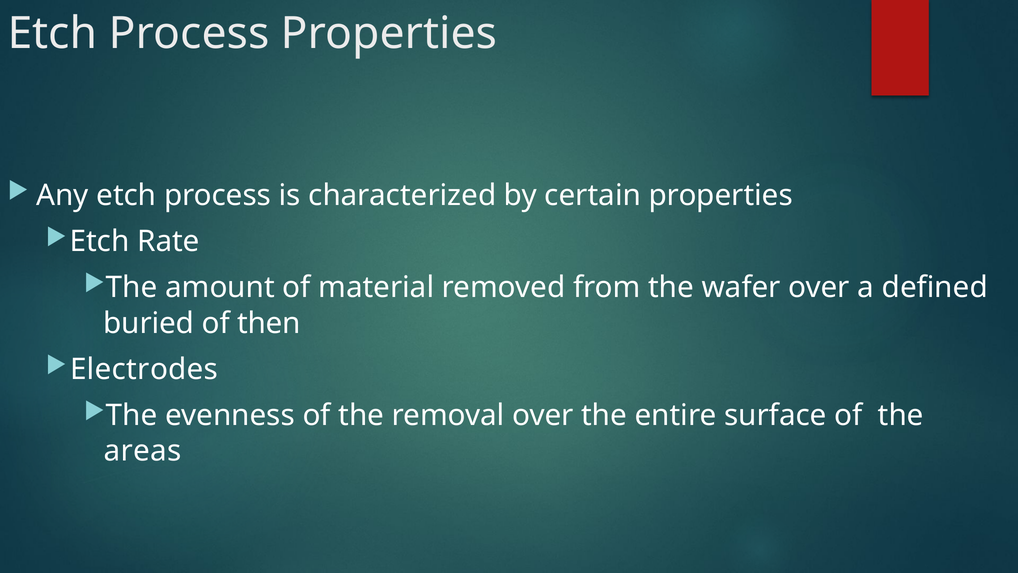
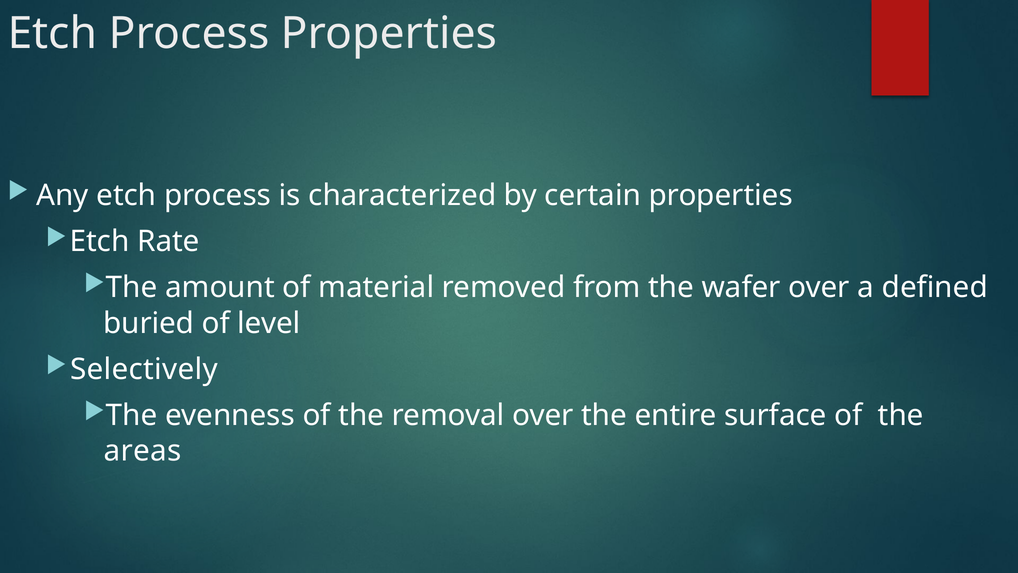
then: then -> level (269, 323)
Electrodes: Electrodes -> Selectively (144, 369)
